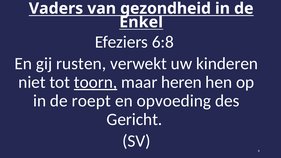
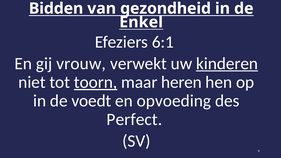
Vaders: Vaders -> Bidden (56, 8)
6:8: 6:8 -> 6:1 (163, 42)
rusten: rusten -> vrouw (81, 64)
kinderen underline: none -> present (227, 64)
roept: roept -> voedt (91, 101)
Gericht: Gericht -> Perfect (134, 119)
